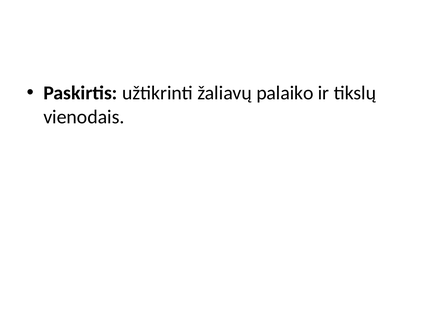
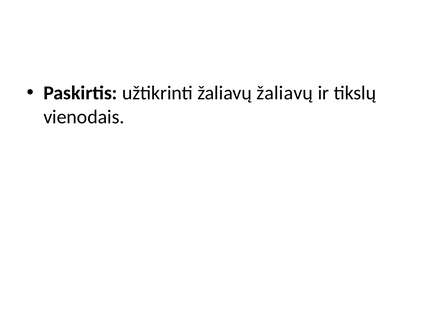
žaliavų palaiko: palaiko -> žaliavų (285, 93)
